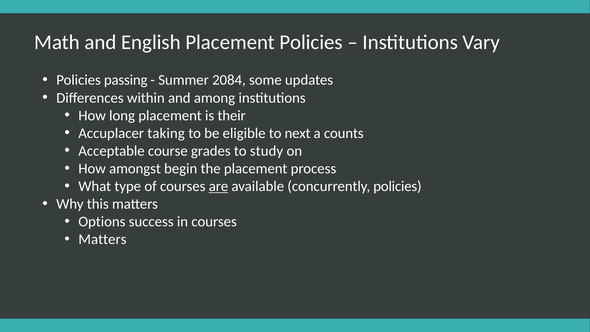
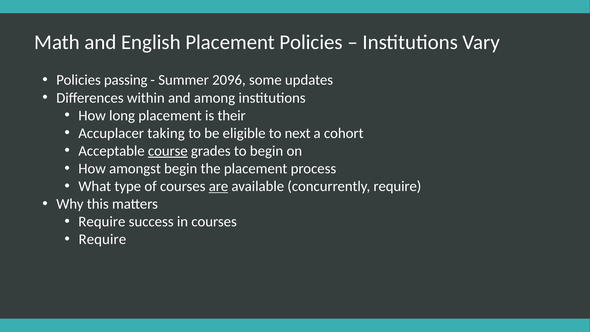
2084: 2084 -> 2096 (229, 80)
counts: counts -> cohort (344, 133)
course underline: none -> present (168, 151)
to study: study -> begin (267, 151)
concurrently policies: policies -> require (397, 186)
Options: Options -> Require (102, 222)
Matters: Matters -> Require (102, 239)
